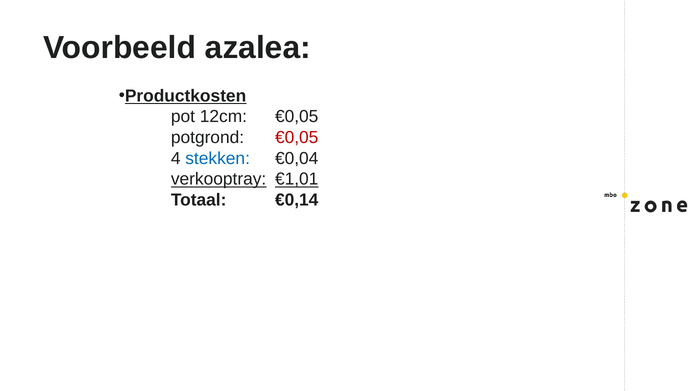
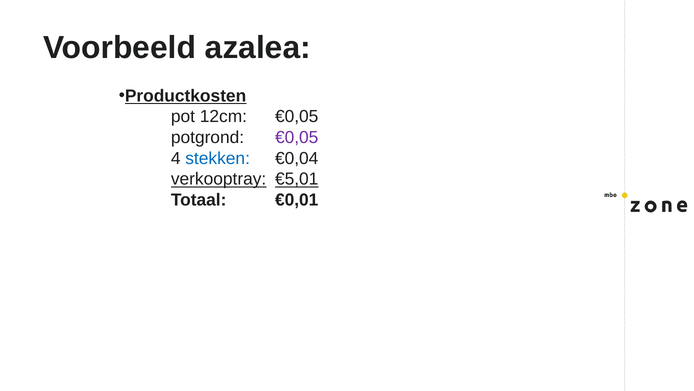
€0,05 colour: red -> purple (297, 137)
€1,01: €1,01 -> €5,01 (297, 179)
€0,14: €0,14 -> €0,01 (297, 200)
